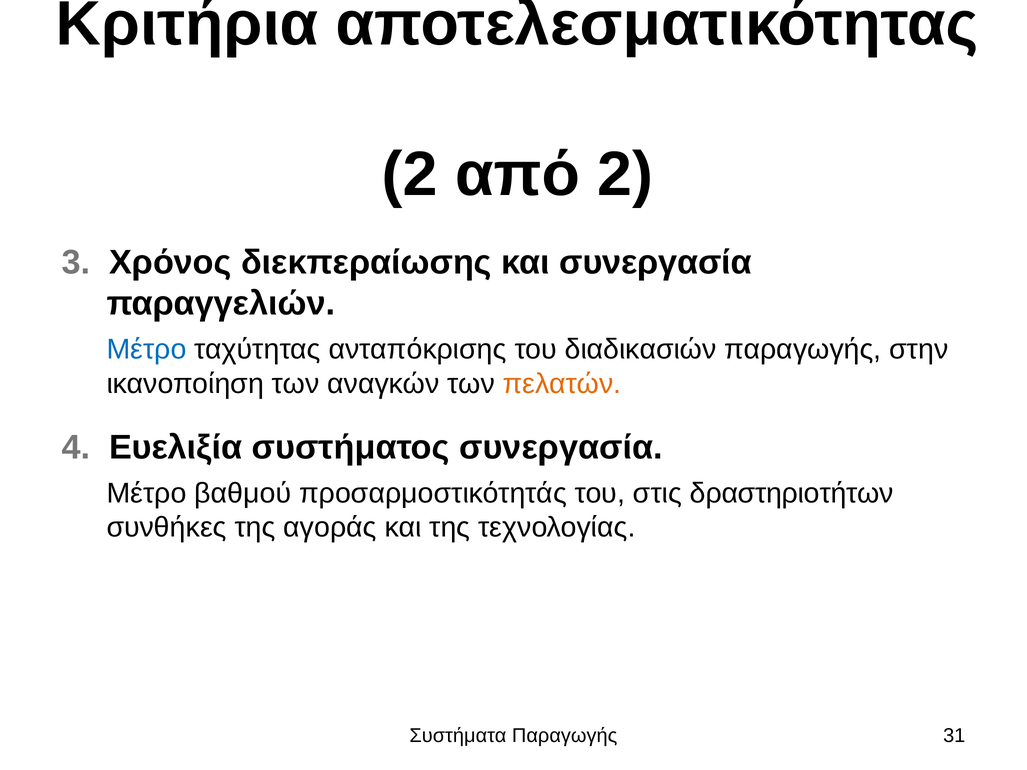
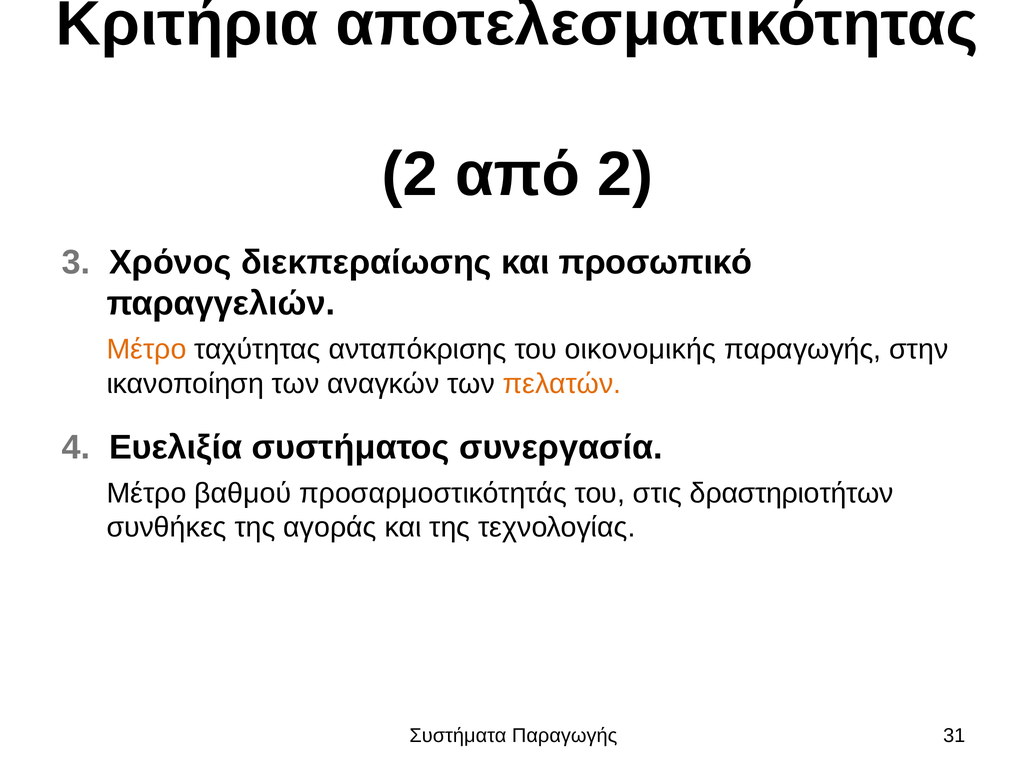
και συνεργασία: συνεργασία -> προσωπικό (656, 263)
Μέτρο colour: blue -> orange (146, 350)
διαδικασιών: διαδικασιών -> οικονομικής (641, 350)
